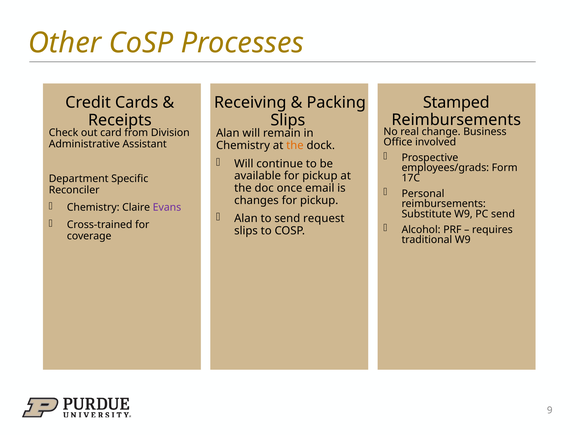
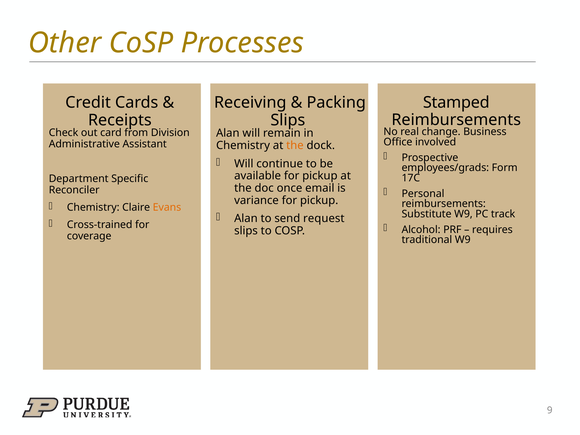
changes: changes -> variance (257, 200)
Evans colour: purple -> orange (167, 207)
PC send: send -> track (503, 214)
